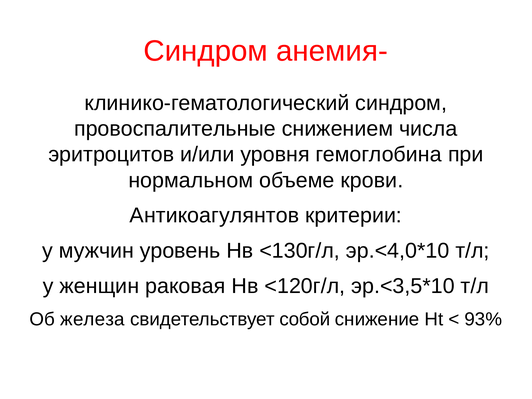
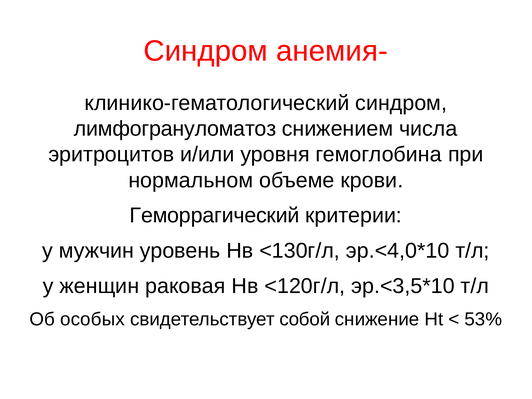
провоспалительные: провоспалительные -> лимфогрануломатоз (175, 129)
Антикоагулянтов: Антикоагулянтов -> Геморрагический (215, 216)
железа: железа -> особых (92, 319)
93%: 93% -> 53% (483, 319)
